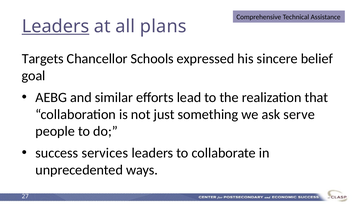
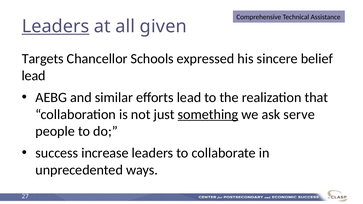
plans: plans -> given (163, 26)
goal: goal -> lead (34, 76)
something underline: none -> present (208, 114)
services: services -> increase (105, 153)
